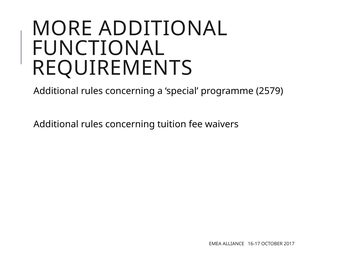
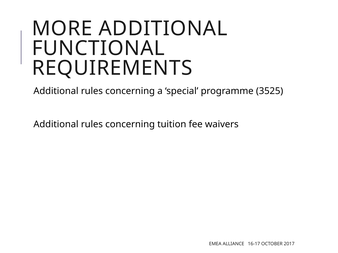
2579: 2579 -> 3525 (270, 91)
